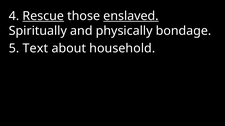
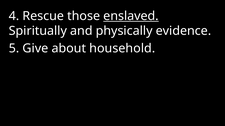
Rescue underline: present -> none (43, 16)
bondage: bondage -> evidence (183, 31)
Text: Text -> Give (35, 49)
